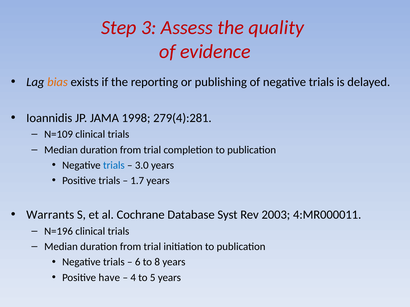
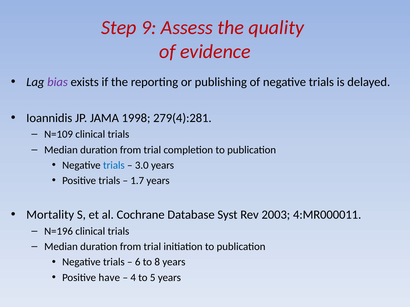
3: 3 -> 9 (149, 28)
bias colour: orange -> purple (58, 82)
Warrants: Warrants -> Mortality (50, 215)
